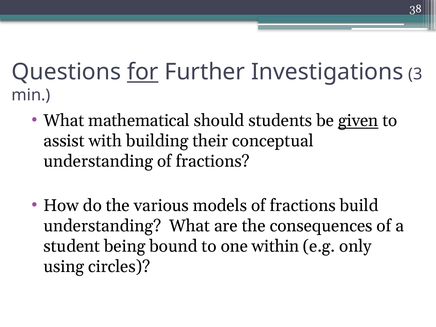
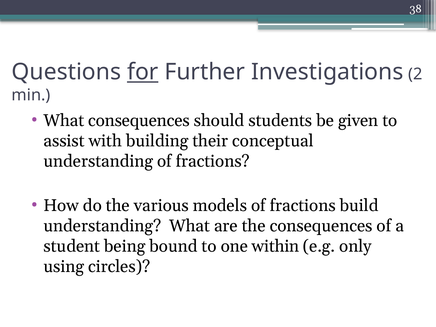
3: 3 -> 2 (415, 74)
What mathematical: mathematical -> consequences (139, 121)
given underline: present -> none (358, 121)
